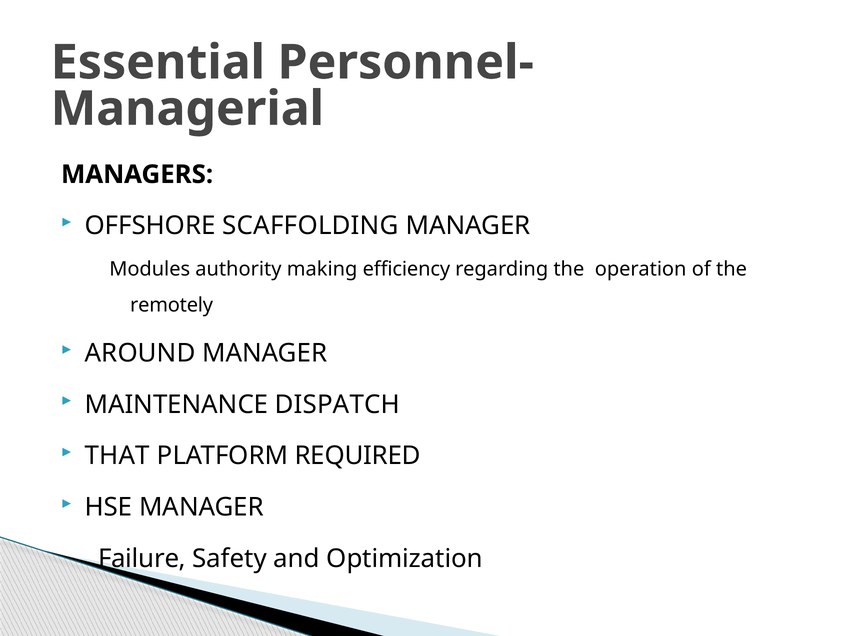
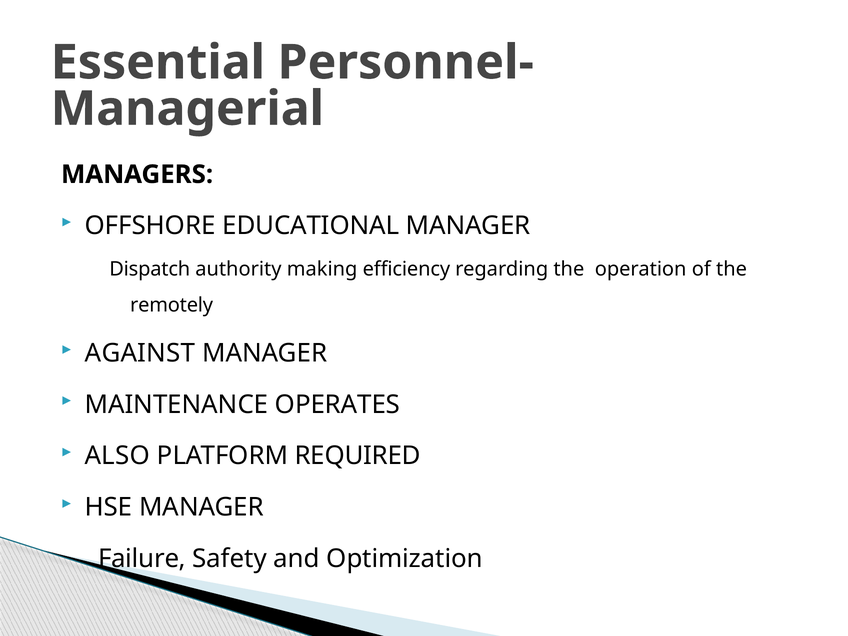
SCAFFOLDING: SCAFFOLDING -> EDUCATIONAL (311, 226)
Modules: Modules -> Dispatch (150, 269)
AROUND: AROUND -> AGAINST (140, 353)
DISPATCH: DISPATCH -> OPERATES (337, 405)
THAT: THAT -> ALSO (117, 456)
